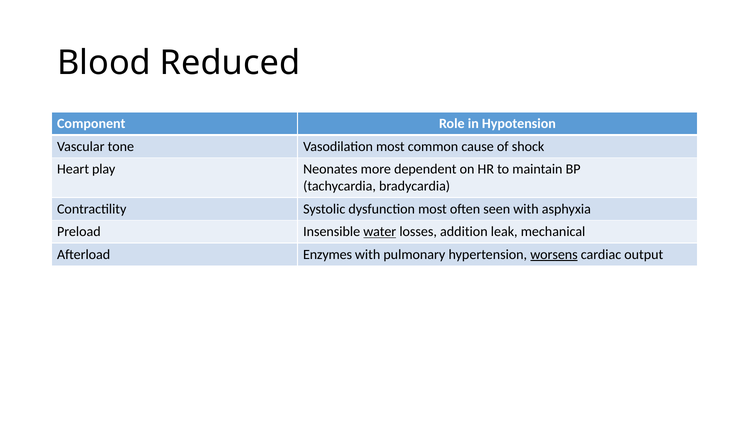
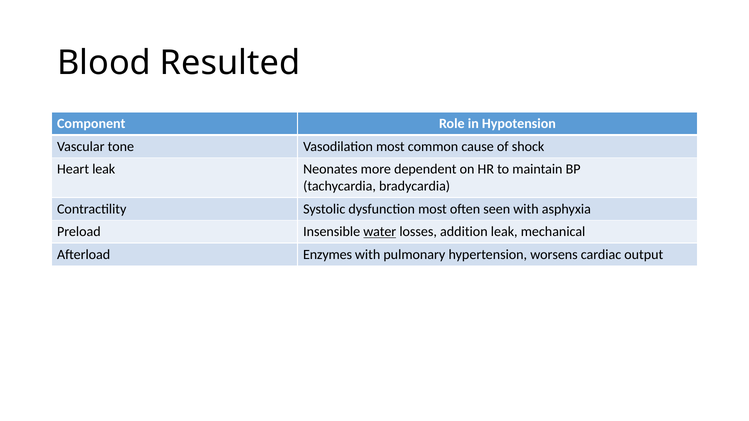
Reduced: Reduced -> Resulted (230, 63)
Heart play: play -> leak (104, 169)
worsens underline: present -> none (554, 255)
